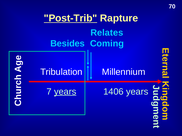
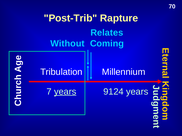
Post-Trib underline: present -> none (71, 18)
Besides: Besides -> Without (67, 44)
1406: 1406 -> 9124 (113, 92)
